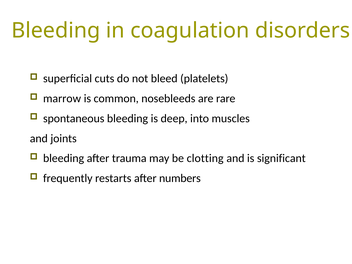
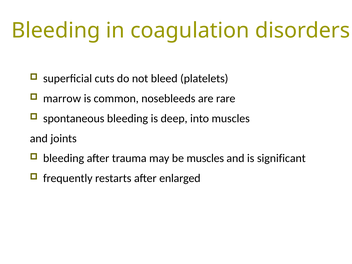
be clotting: clotting -> muscles (205, 158)
numbers: numbers -> enlarged (180, 178)
